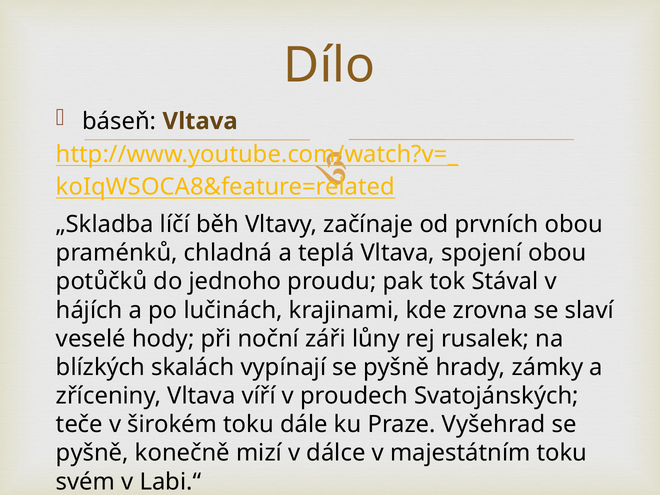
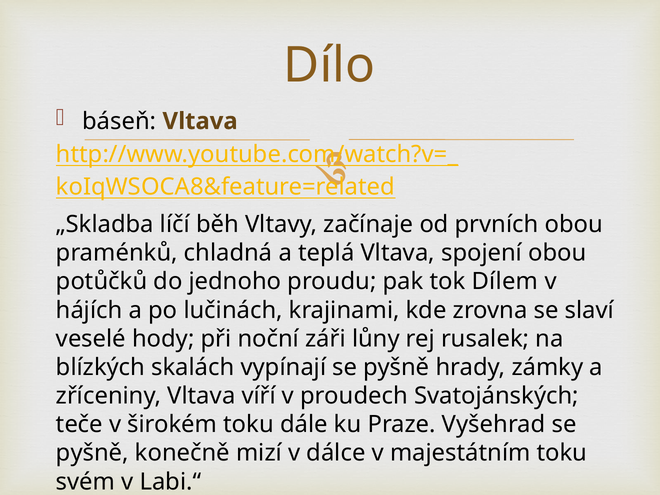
Stával: Stával -> Dílem (505, 282)
